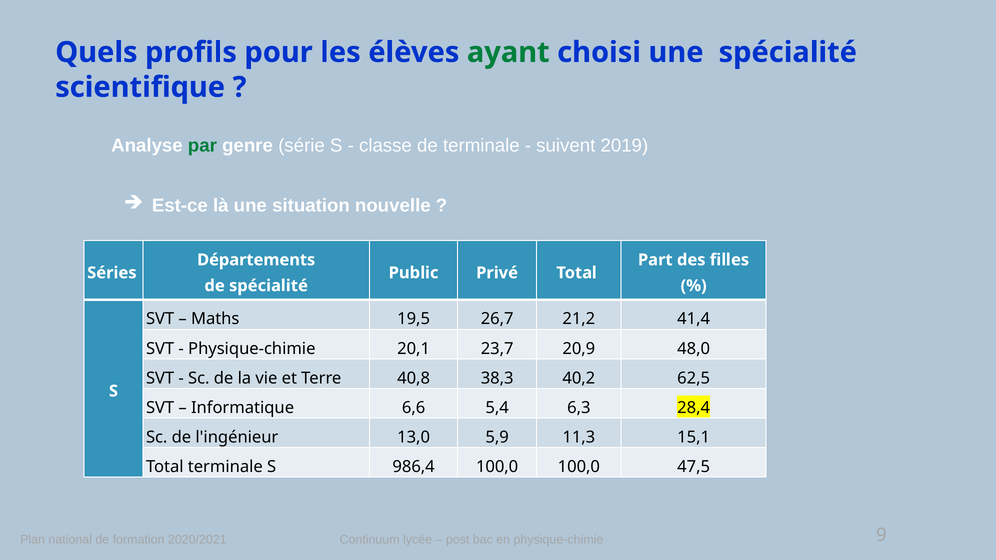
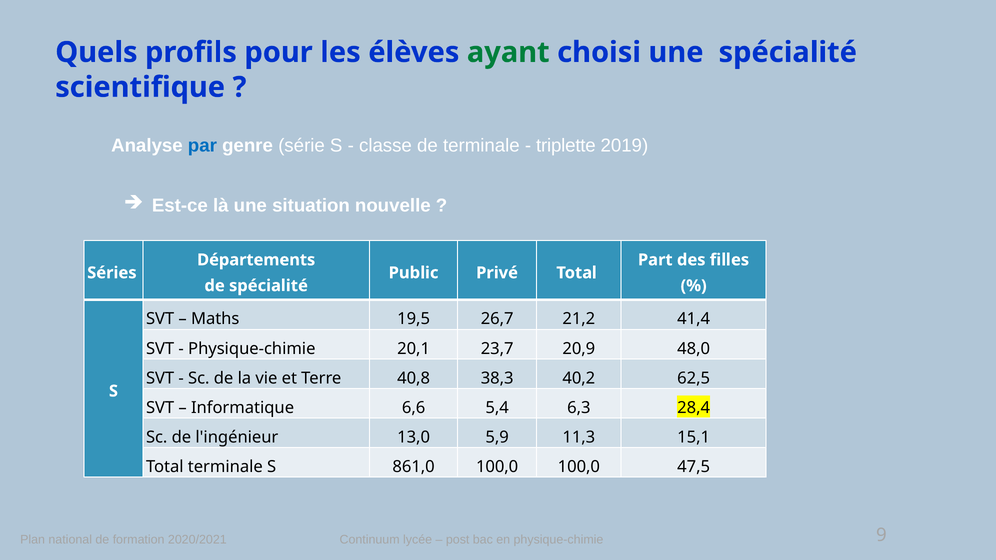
par colour: green -> blue (202, 146)
suivent: suivent -> triplette (566, 146)
986,4: 986,4 -> 861,0 (414, 467)
